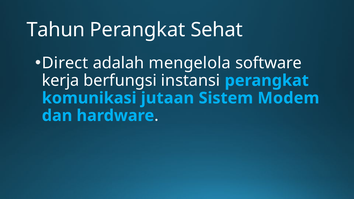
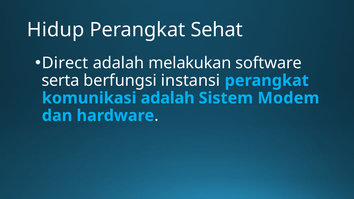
Tahun: Tahun -> Hidup (56, 30)
mengelola: mengelola -> melakukan (190, 63)
kerja: kerja -> serta (61, 81)
komunikasi jutaan: jutaan -> adalah (168, 98)
